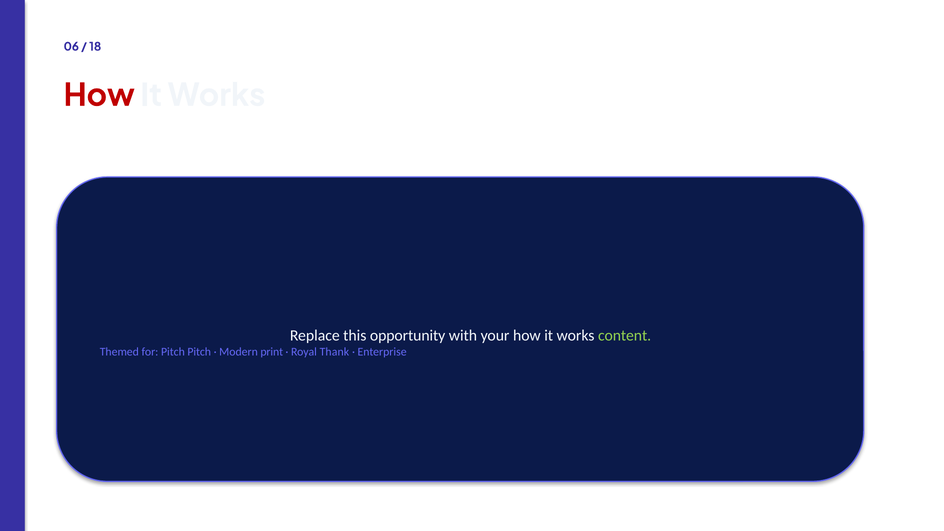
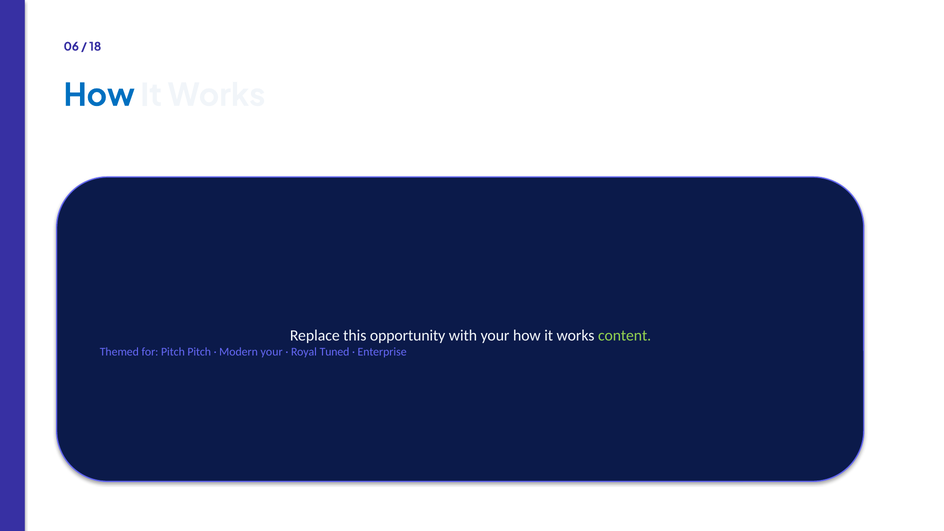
How colour: red -> blue (99, 95)
Modern print: print -> your (272, 352)
Thank: Thank -> Tuned (335, 352)
